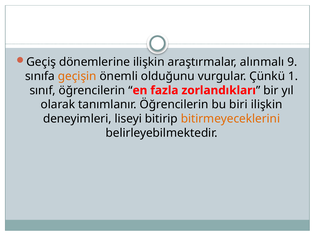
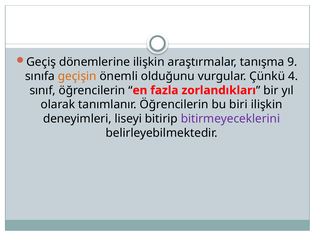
alınmalı: alınmalı -> tanışma (262, 62)
1: 1 -> 4 (293, 76)
bitirmeyeceklerini colour: orange -> purple (230, 119)
